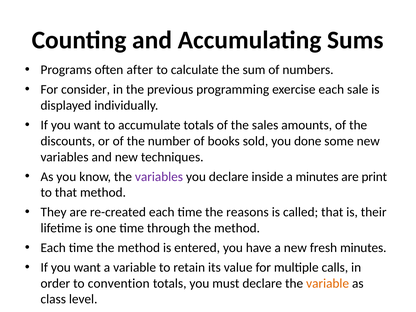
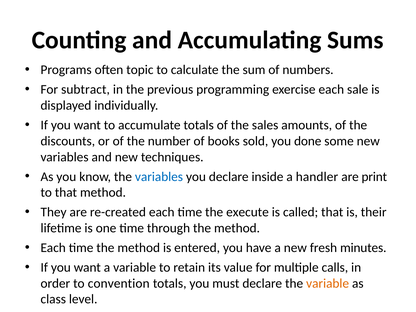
after: after -> topic (140, 70)
consider: consider -> subtract (86, 90)
variables colour: purple -> blue (159, 177)
a minutes: minutes -> handler (317, 177)
reasons: reasons -> execute (247, 212)
